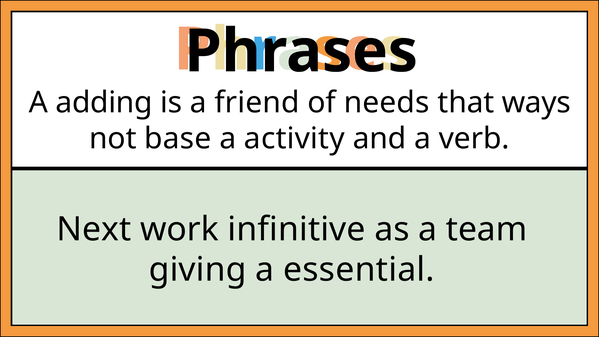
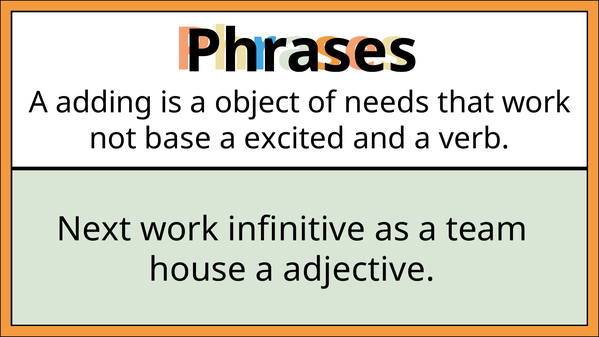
friend: friend -> object (257, 103)
that ways: ways -> work (536, 103)
activity: activity -> excited (294, 139)
giving: giving -> house (198, 270)
essential: essential -> adjective (359, 270)
